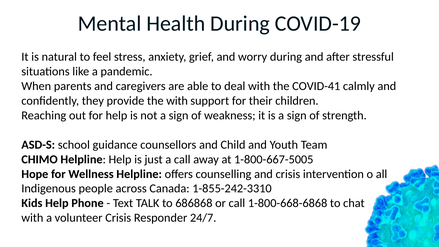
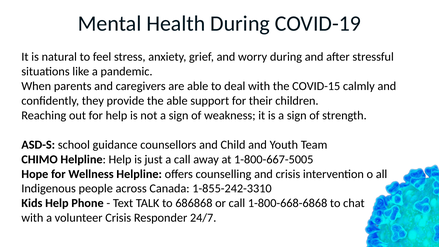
COVID-41: COVID-41 -> COVID-15 (316, 86)
the with: with -> able (177, 101)
